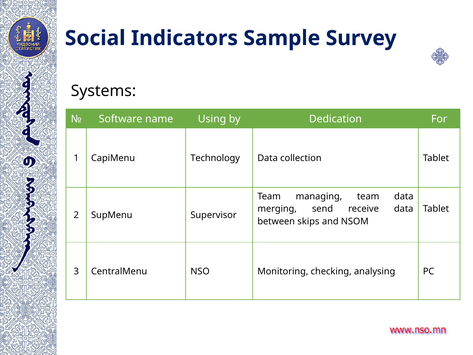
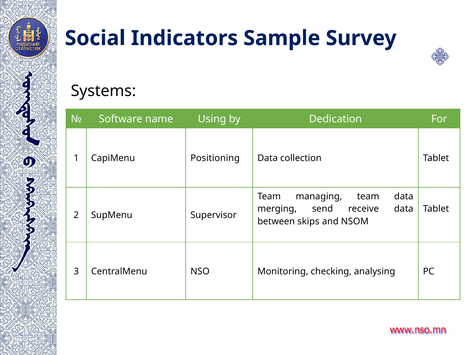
Technology: Technology -> Positioning (215, 158)
